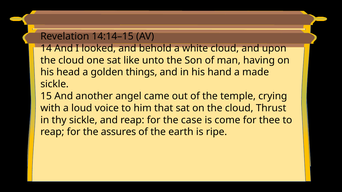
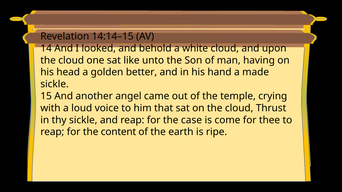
things: things -> better (141, 72)
assures: assures -> content (118, 132)
